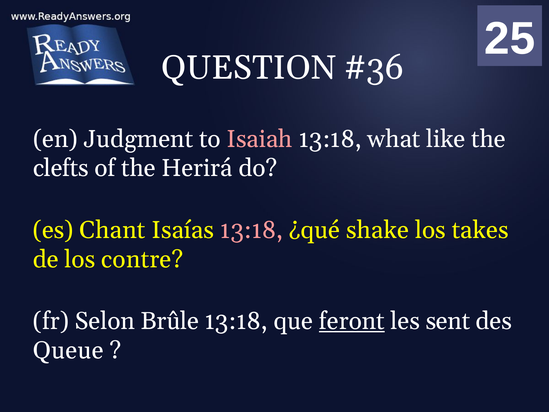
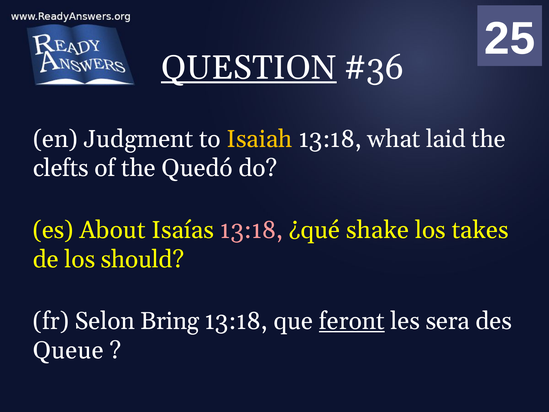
QUESTION underline: none -> present (249, 68)
Isaiah colour: pink -> yellow (260, 139)
like: like -> laid (446, 139)
Herirá: Herirá -> Quedó (197, 168)
Chant: Chant -> About (112, 230)
contre: contre -> should (143, 259)
Brûle: Brûle -> Bring (170, 321)
sent: sent -> sera (448, 321)
